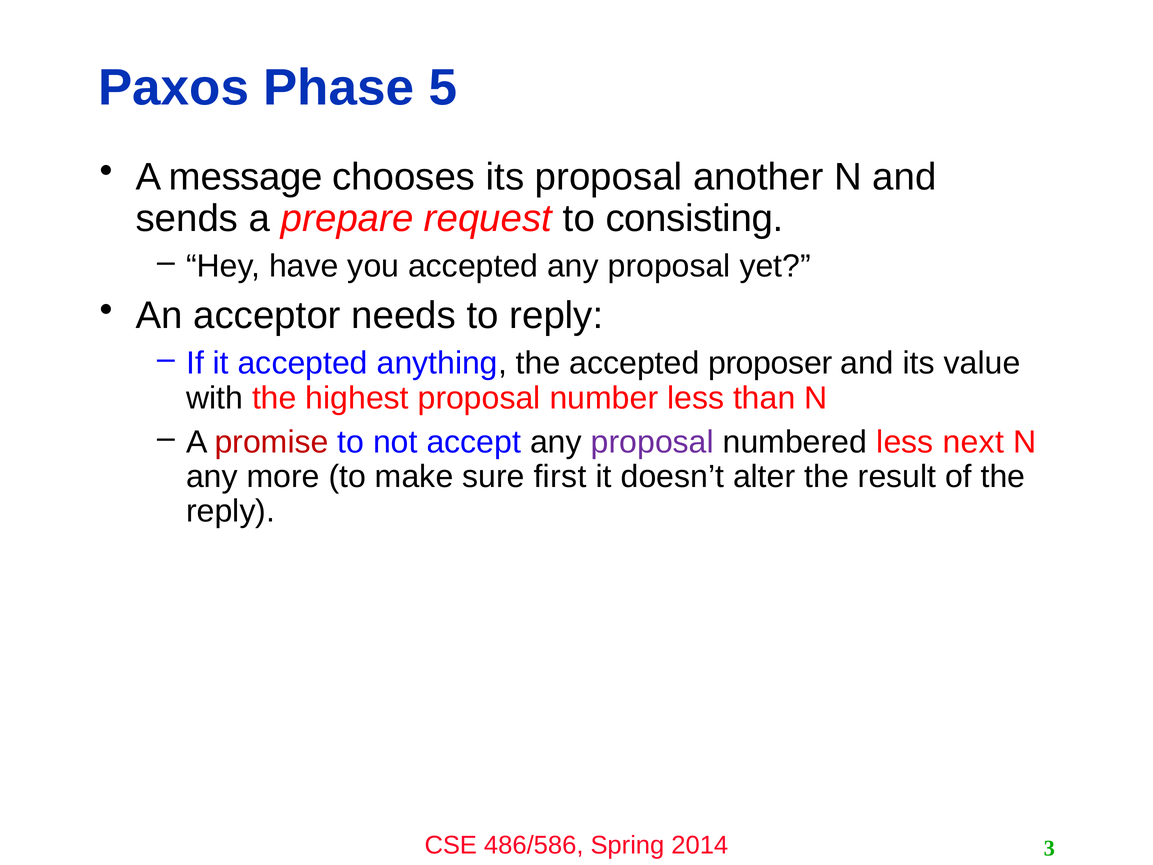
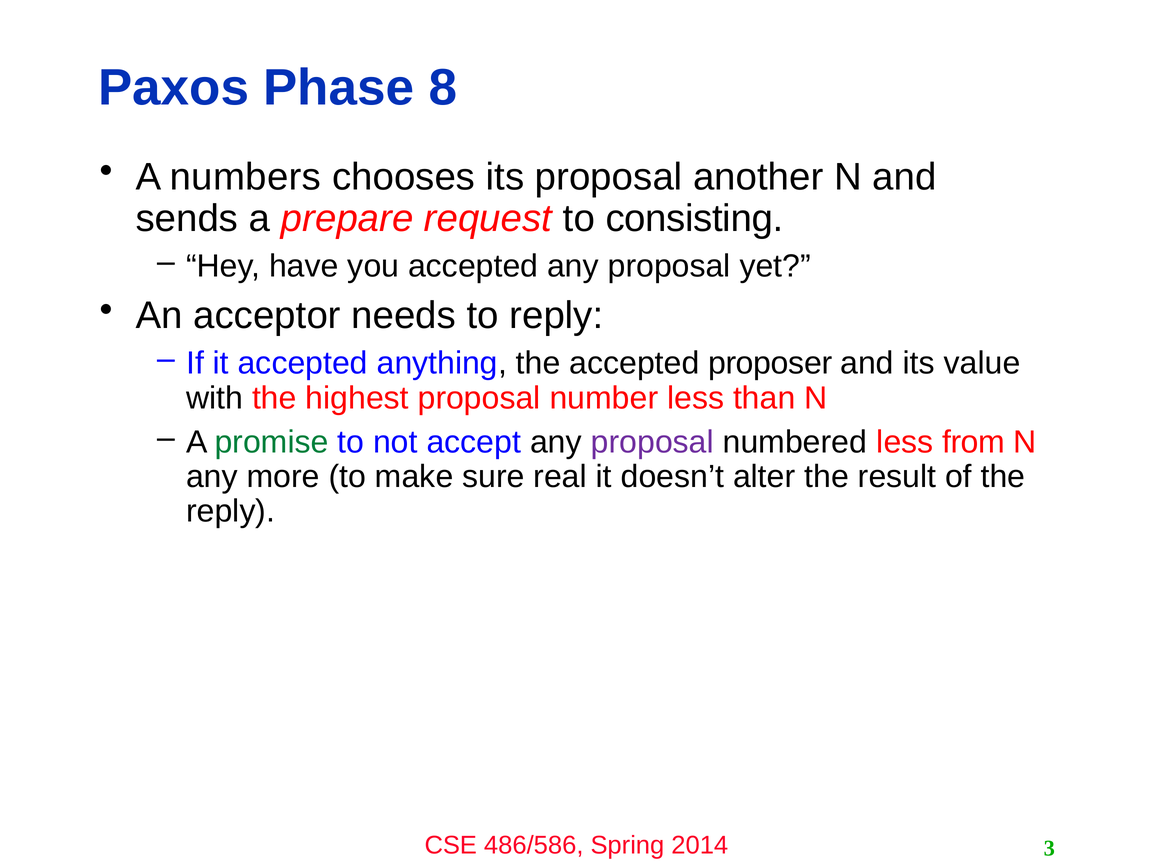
5: 5 -> 8 (443, 88)
message: message -> numbers (245, 177)
promise colour: red -> green (272, 442)
next: next -> from (974, 442)
first: first -> real (560, 477)
